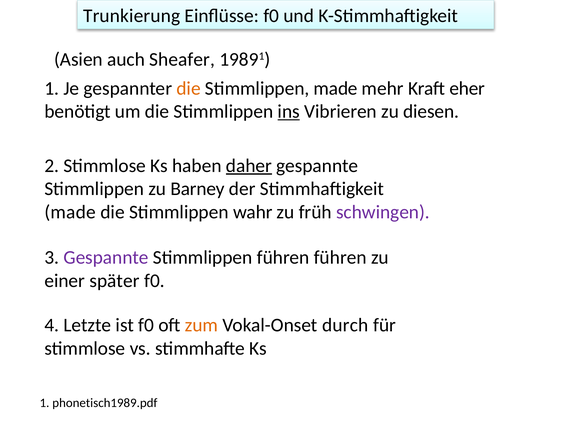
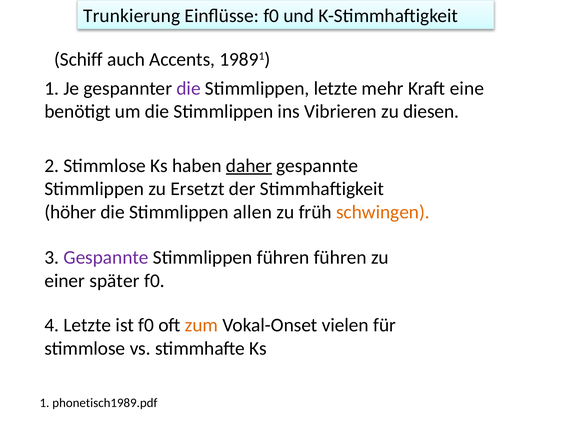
Asien: Asien -> Schiff (78, 59)
Sheafer: Sheafer -> Accents (182, 59)
die colour: orange -> purple (189, 88)
Stimmlippen made: made -> letzte (336, 88)
eher: eher -> eine (467, 88)
ins underline: present -> none (289, 112)
Barney: Barney -> Ersetzt (198, 189)
made: made -> höher (70, 212)
wahr: wahr -> allen (253, 212)
schwingen colour: purple -> orange (383, 212)
durch: durch -> vielen (345, 326)
